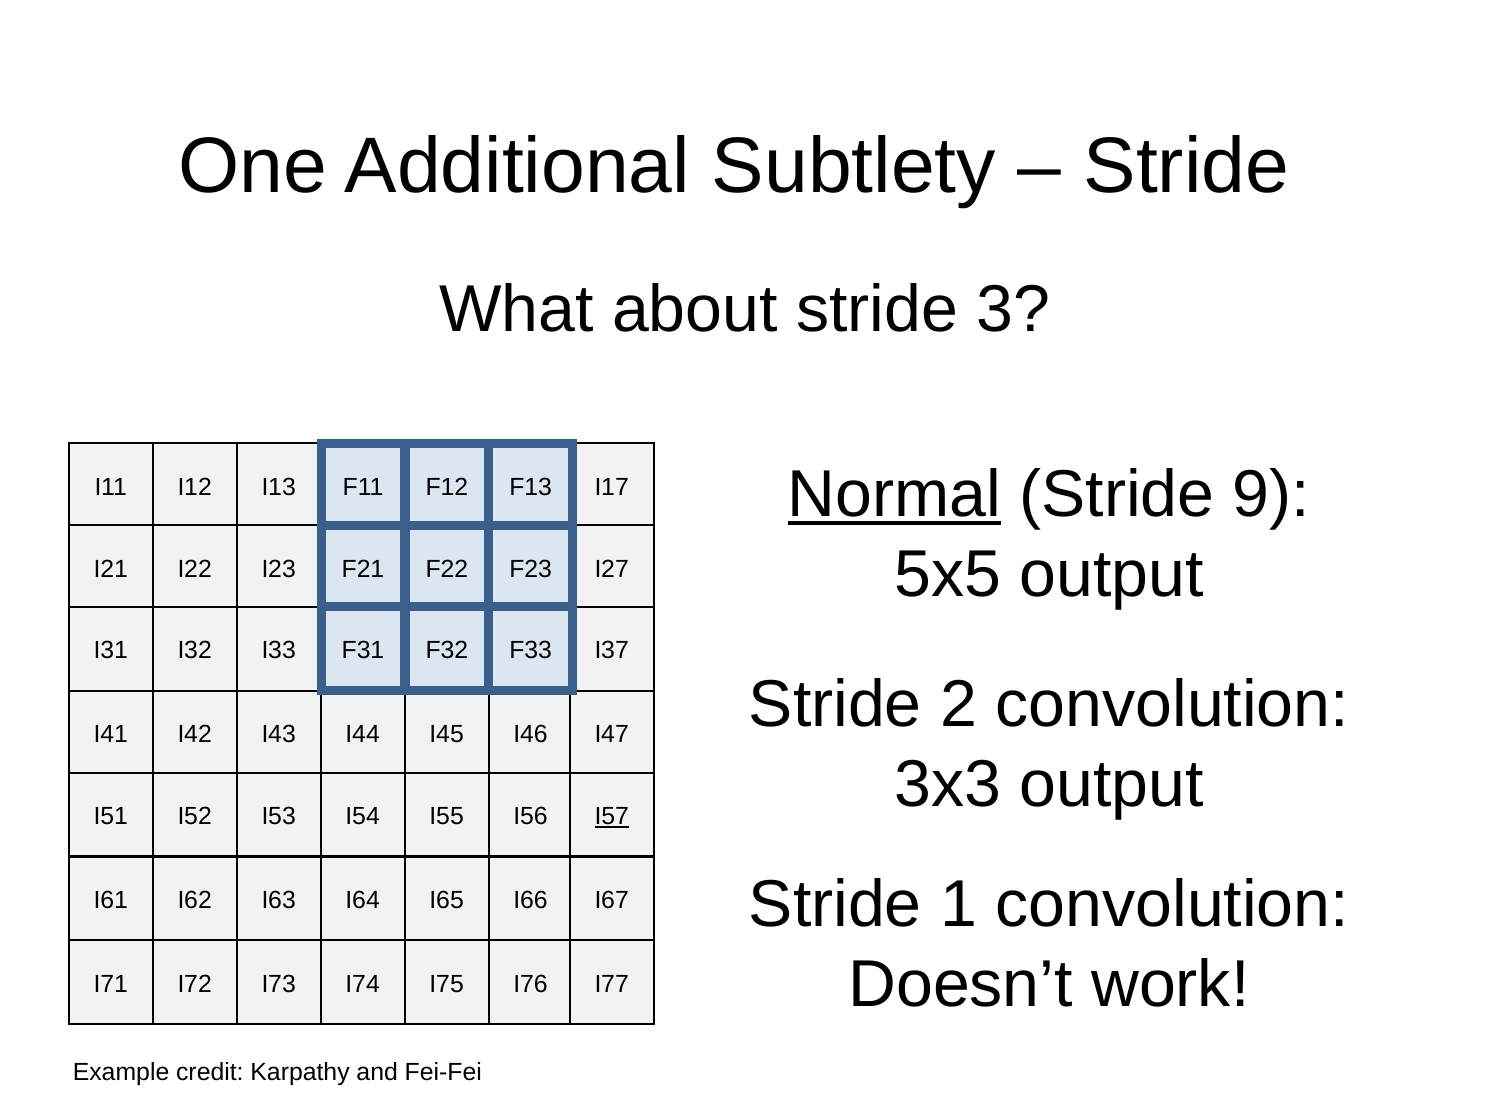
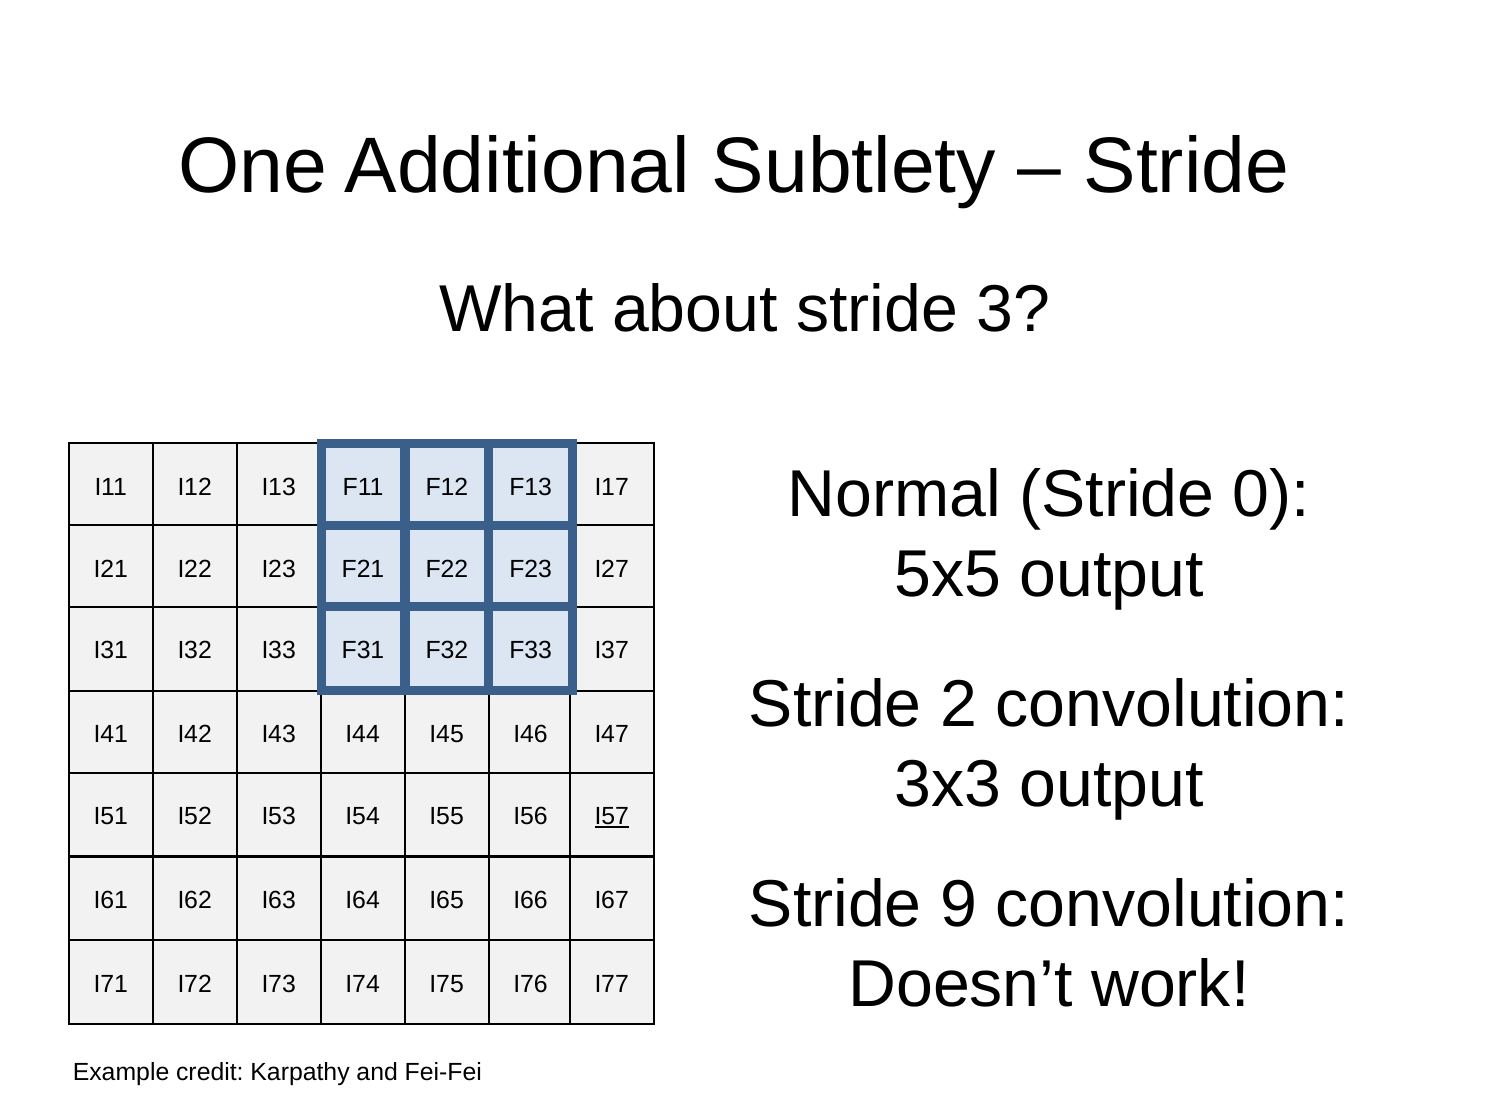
Normal underline: present -> none (894, 495)
9: 9 -> 0 (1272, 495)
1: 1 -> 9 (959, 905)
